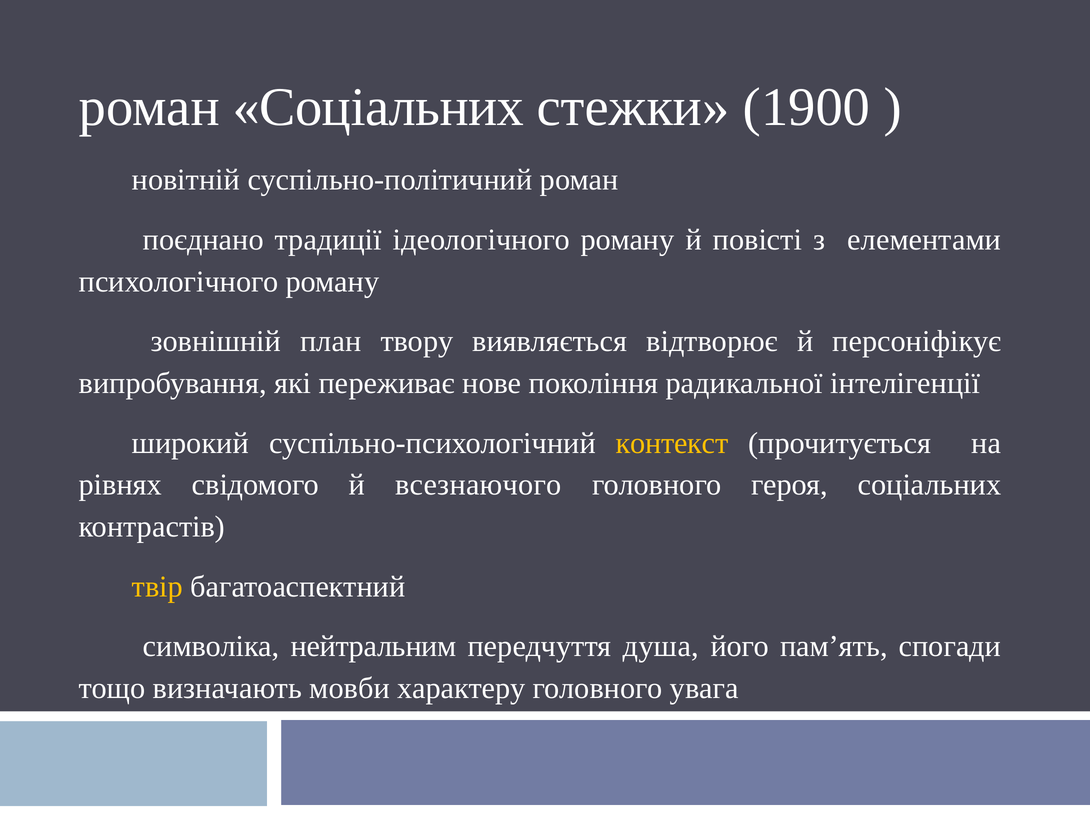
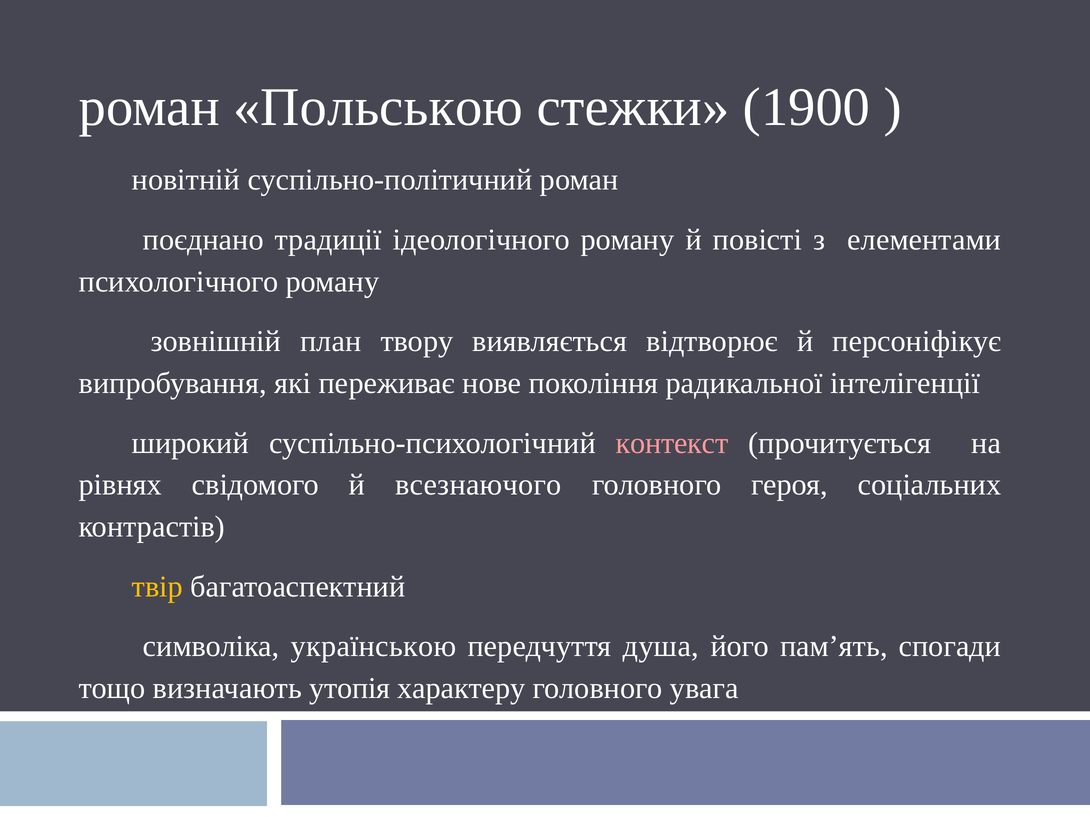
роман Соціальних: Соціальних -> Польською (378, 107)
контекст colour: yellow -> pink (672, 443)
нейтральним: нейтральним -> українською (373, 647)
мовби: мовби -> утопія (350, 689)
